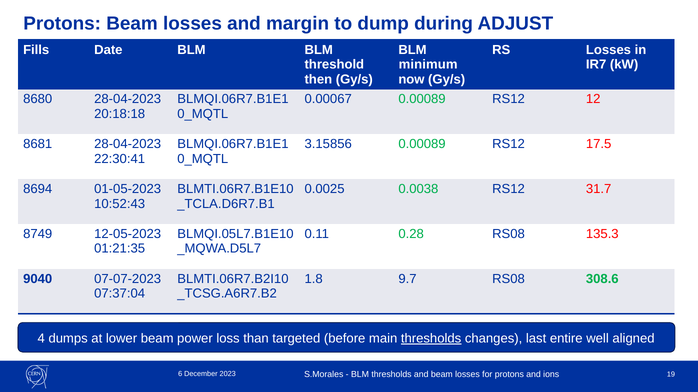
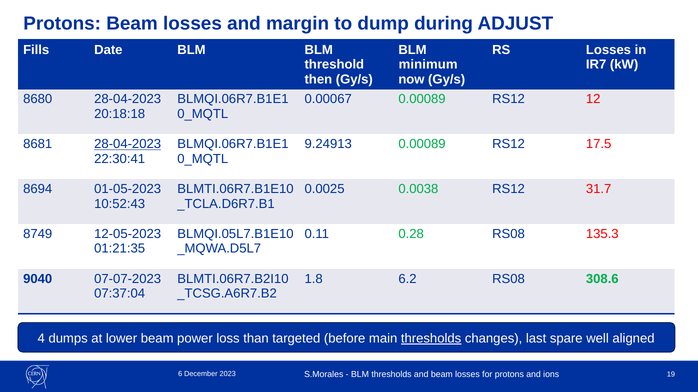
28-04-2023 underline: none -> present (128, 144)
3.15856: 3.15856 -> 9.24913 (328, 144)
9.7: 9.7 -> 6.2 (407, 279)
entire: entire -> spare (566, 339)
